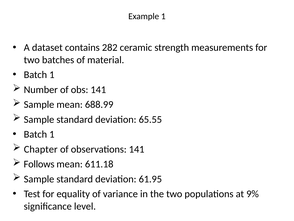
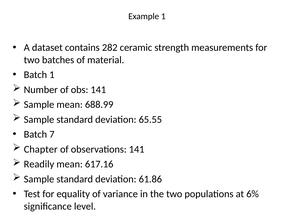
1: 1 -> 7 (52, 134)
Follows: Follows -> Readily (39, 164)
611.18: 611.18 -> 617.16 (99, 164)
61.95: 61.95 -> 61.86 (150, 179)
9%: 9% -> 6% (253, 194)
